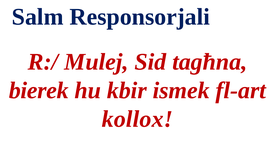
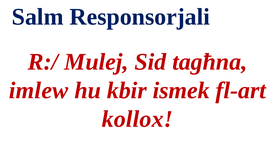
bierek: bierek -> imlew (39, 90)
